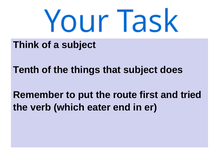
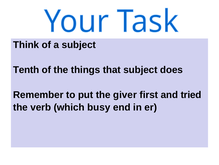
route: route -> giver (125, 94)
eater: eater -> busy (99, 107)
